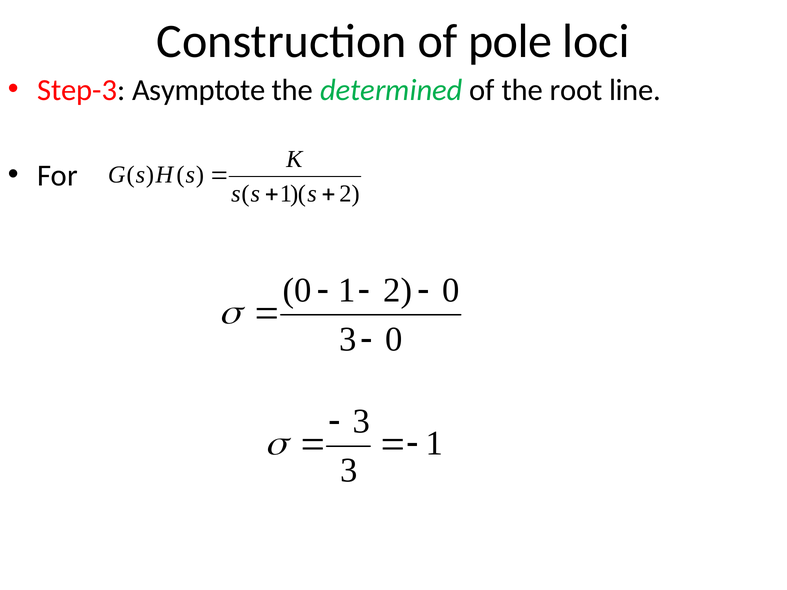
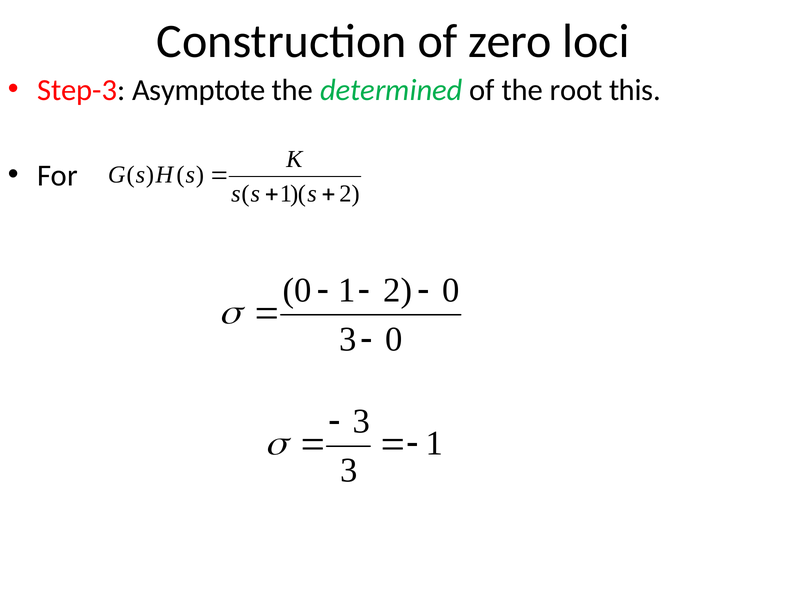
pole: pole -> zero (510, 41)
line: line -> this (635, 90)
